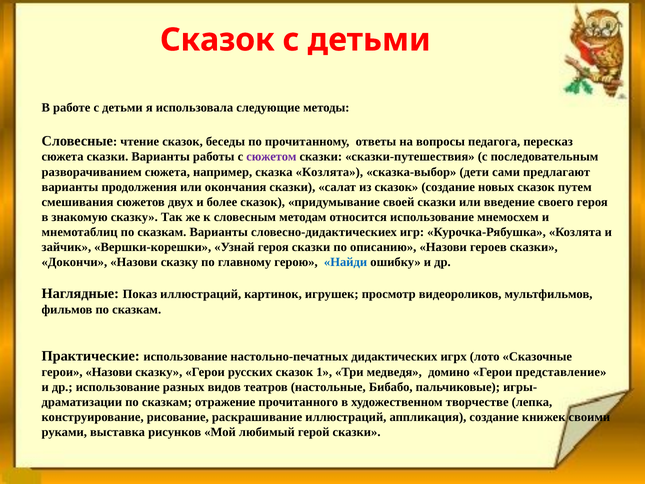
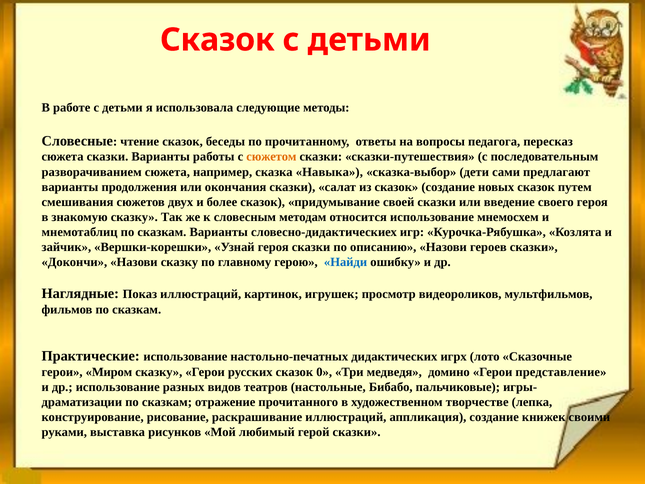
сюжетом colour: purple -> orange (271, 157)
сказка Козлята: Козлята -> Навыка (329, 172)
герои Назови: Назови -> Миром (109, 372)
1: 1 -> 0 (324, 372)
